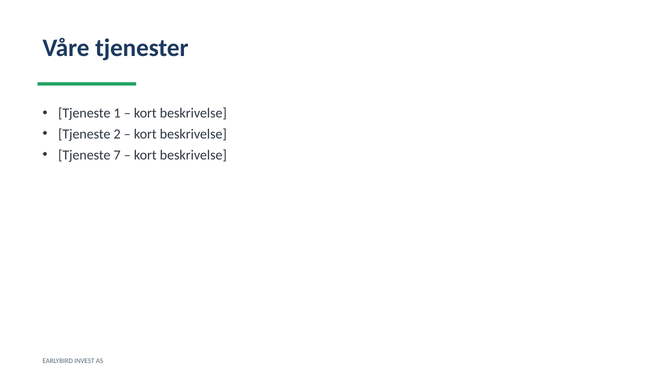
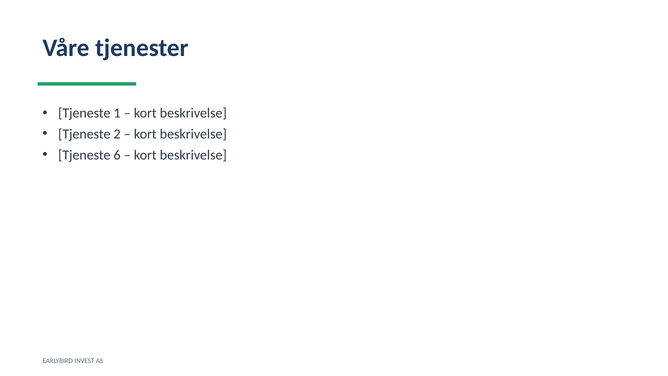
7: 7 -> 6 (117, 155)
